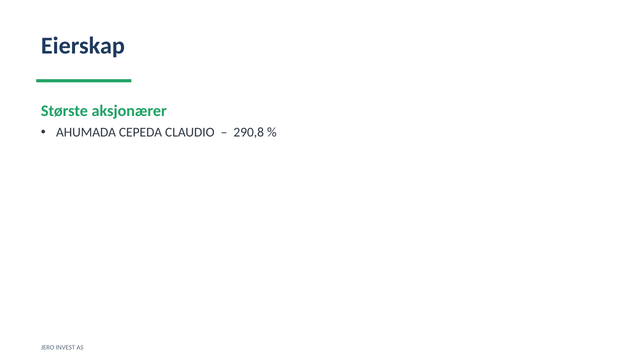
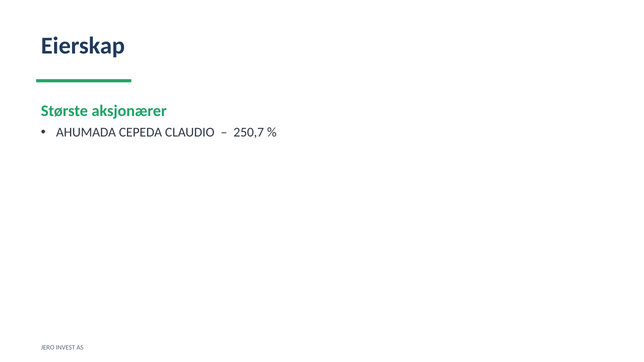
290,8: 290,8 -> 250,7 (249, 132)
